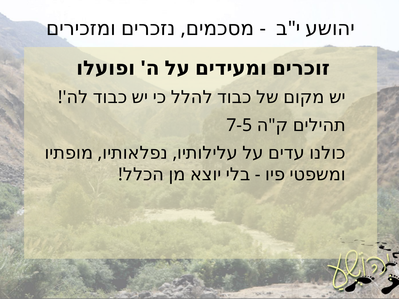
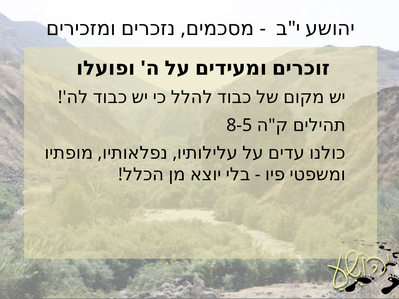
7-5: 7-5 -> 8-5 (239, 125)
